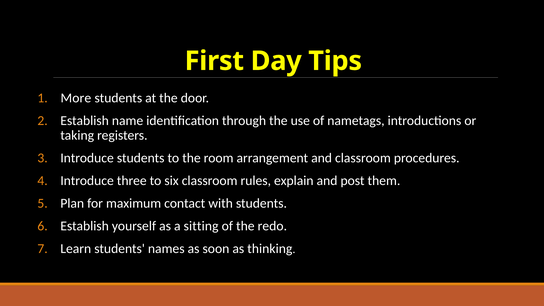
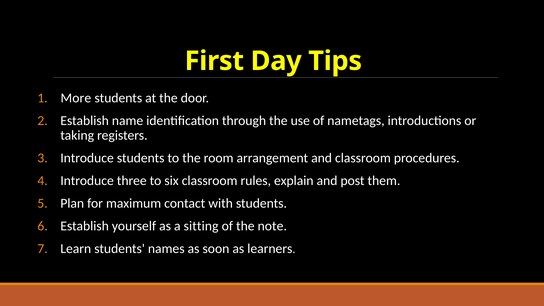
redo: redo -> note (272, 226)
thinking: thinking -> learners (270, 249)
